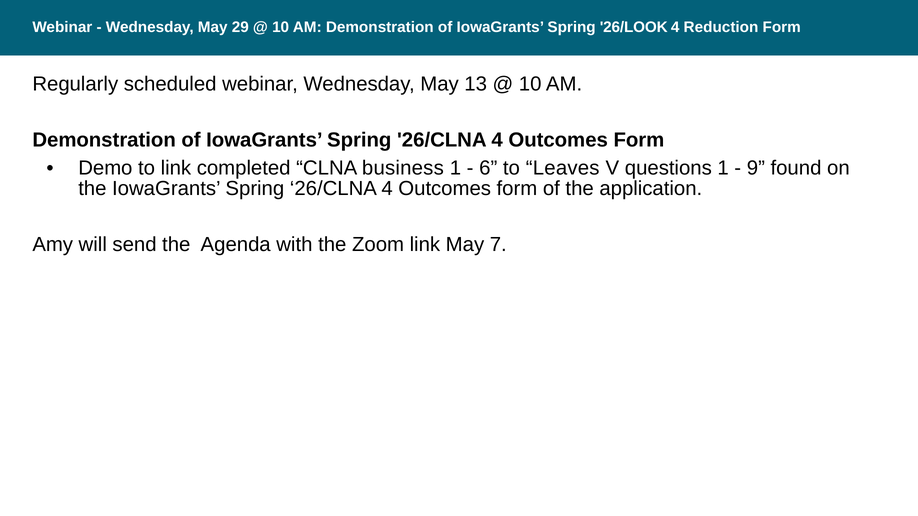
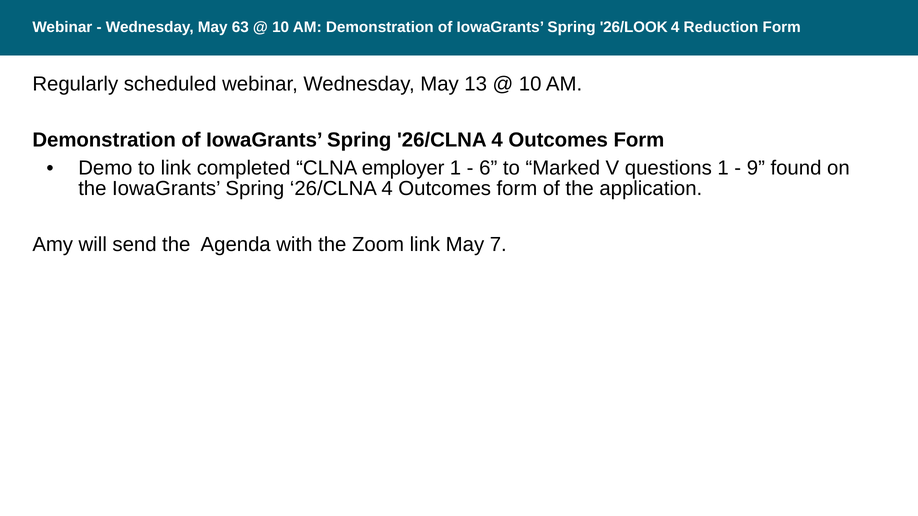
29: 29 -> 63 (240, 27)
business: business -> employer (403, 168)
Leaves: Leaves -> Marked (563, 168)
